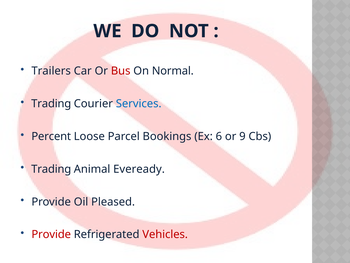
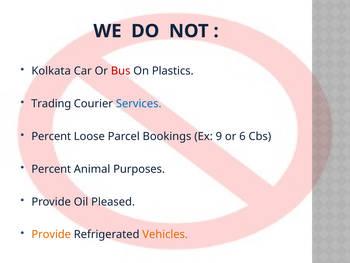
Trailers: Trailers -> Kolkata (51, 71)
Normal: Normal -> Plastics (173, 71)
6: 6 -> 9 (219, 136)
9: 9 -> 6 (242, 136)
Trading: Trading -> Percent (51, 169)
Eveready: Eveready -> Purposes (139, 169)
Provide colour: red -> orange (51, 234)
Vehicles colour: red -> orange (165, 234)
